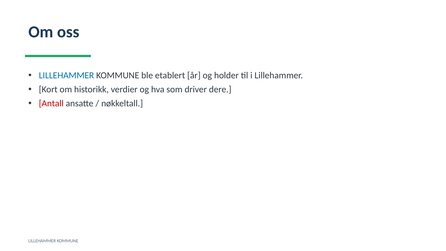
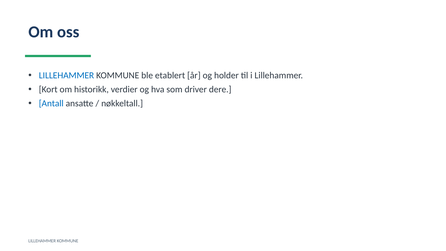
Antall colour: red -> blue (51, 103)
